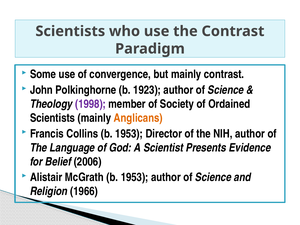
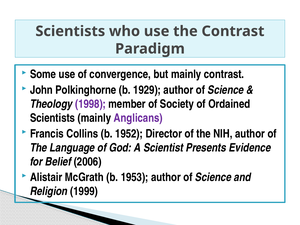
1923: 1923 -> 1929 (147, 90)
Anglicans colour: orange -> purple (138, 118)
Collins b 1953: 1953 -> 1952 (129, 134)
1966: 1966 -> 1999 (84, 191)
